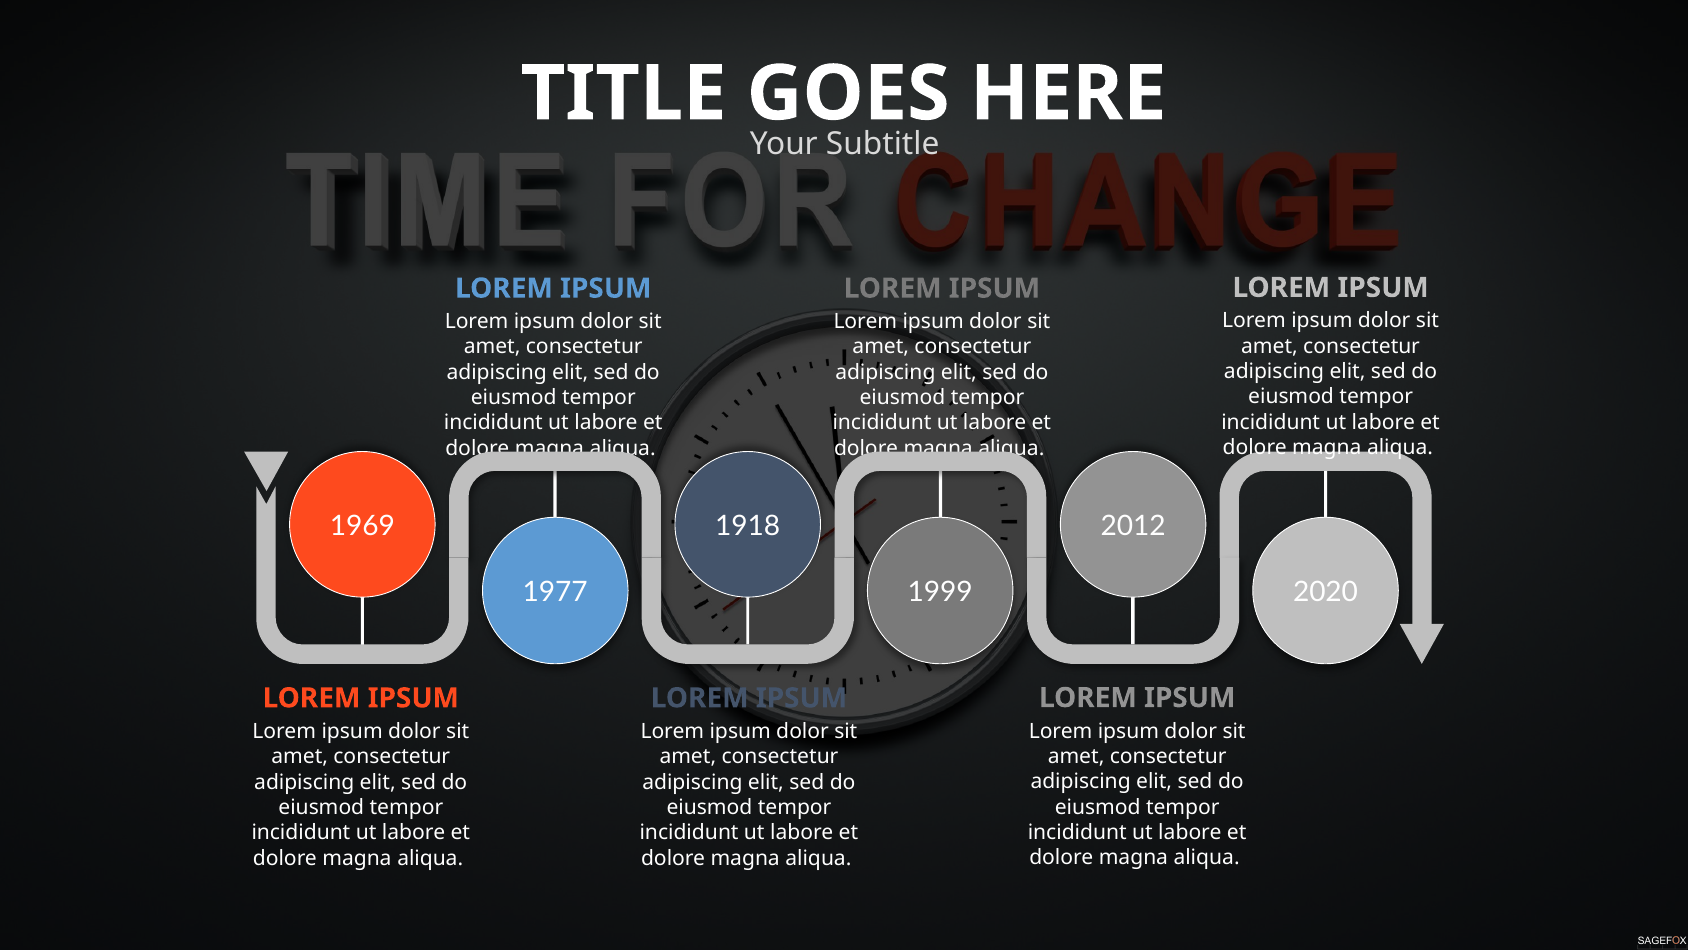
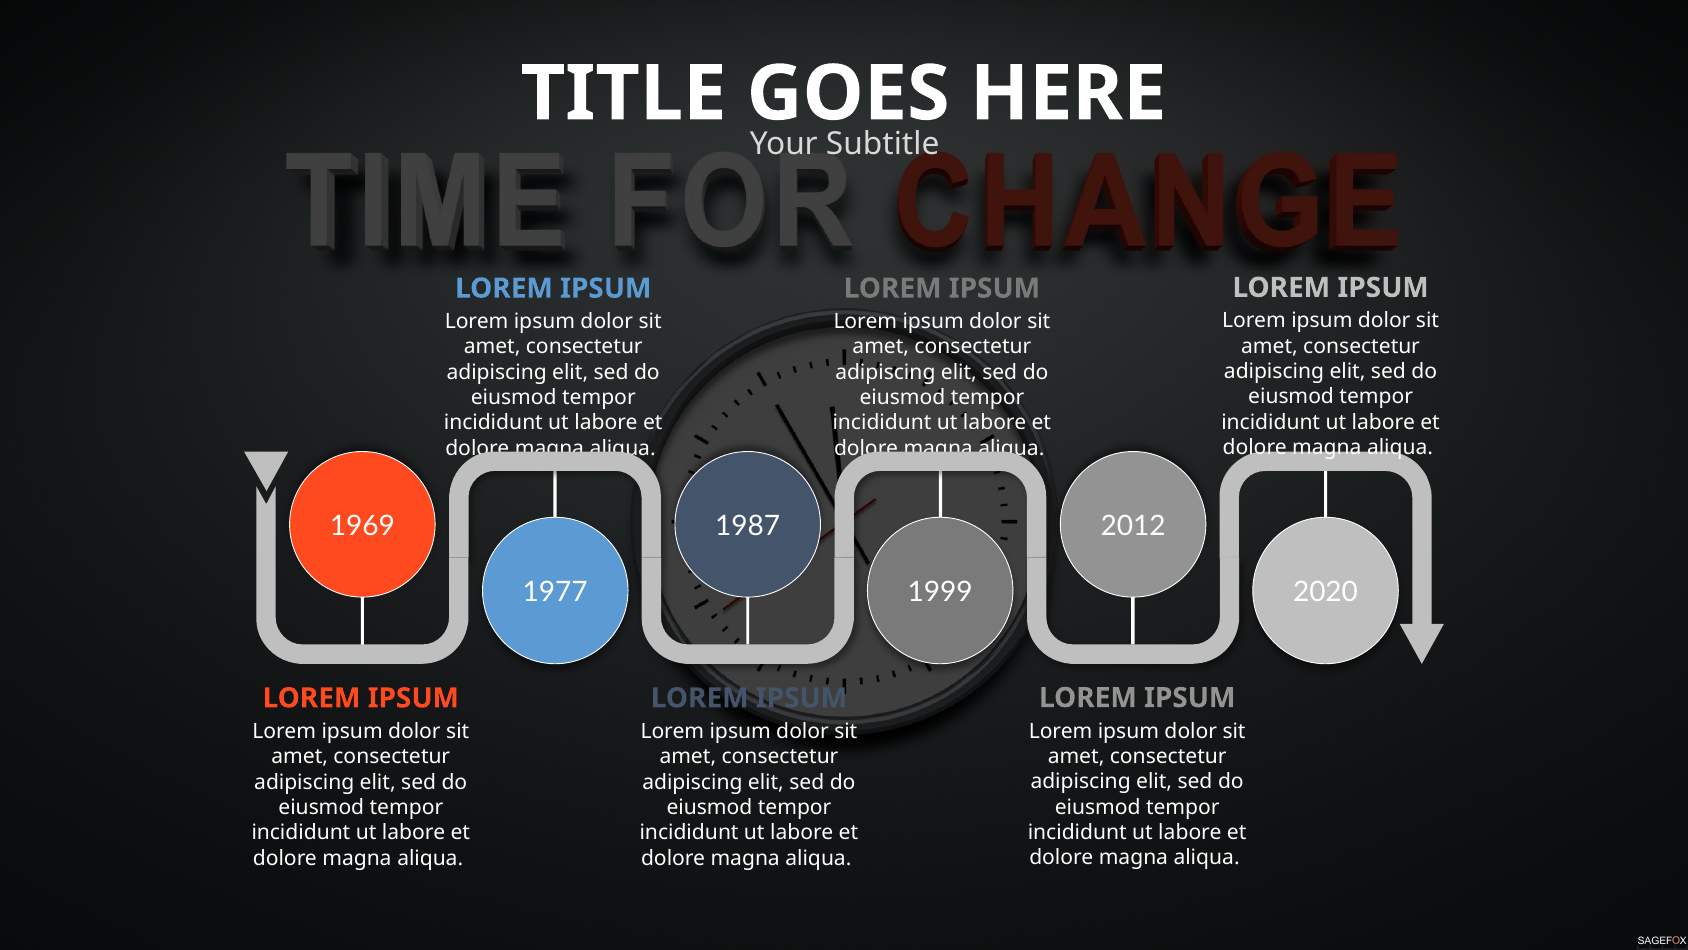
1918: 1918 -> 1987 (748, 526)
